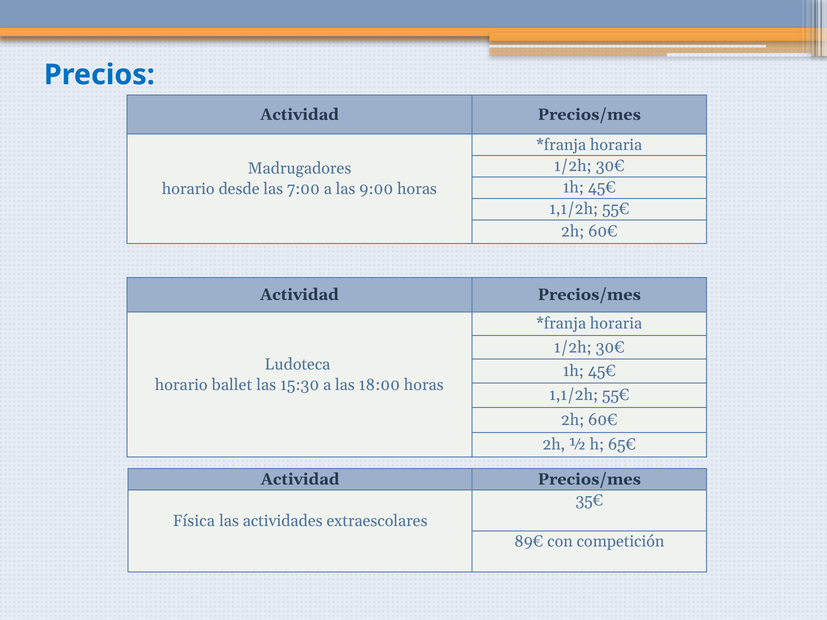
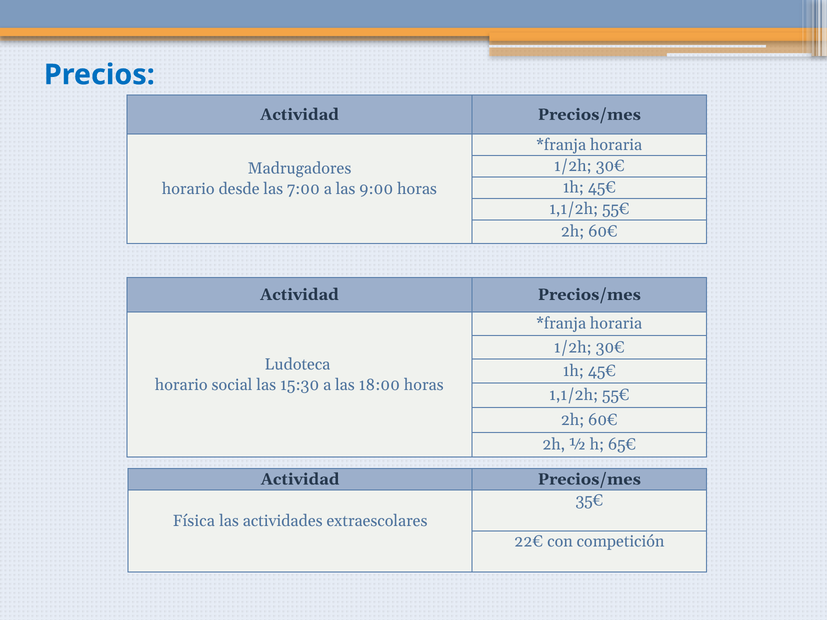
ballet: ballet -> social (232, 385)
89€: 89€ -> 22€ (529, 542)
